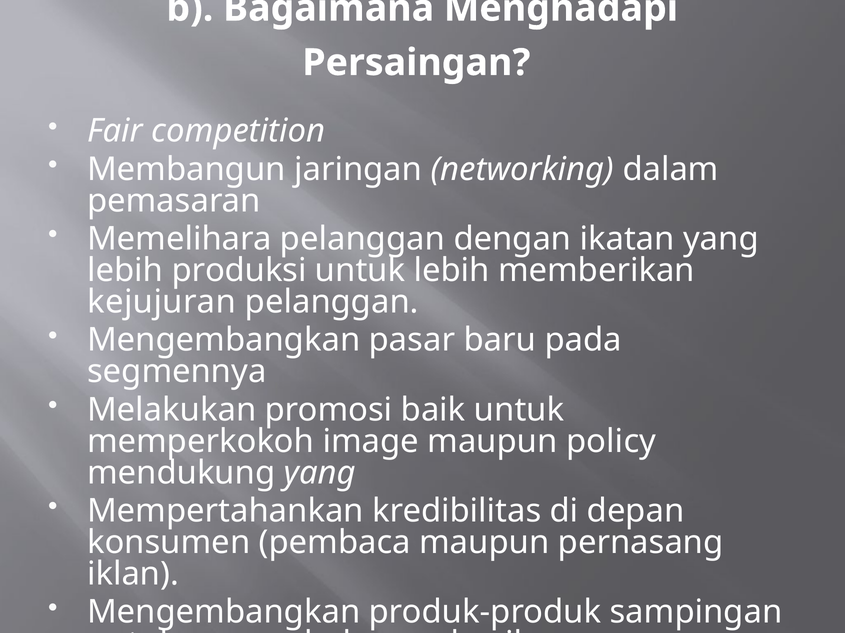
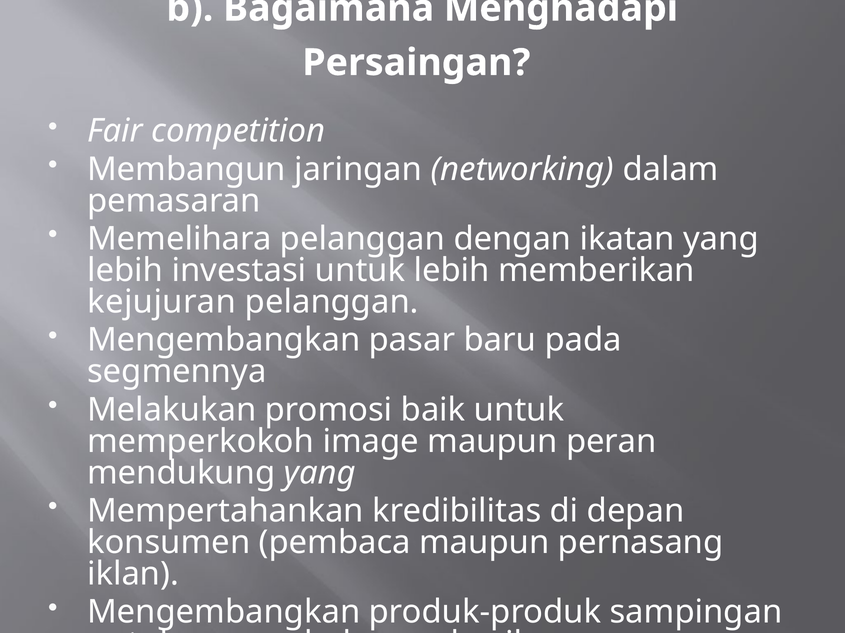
produksi: produksi -> investasi (239, 271)
policy: policy -> peran (611, 442)
